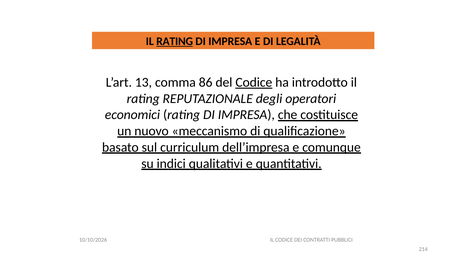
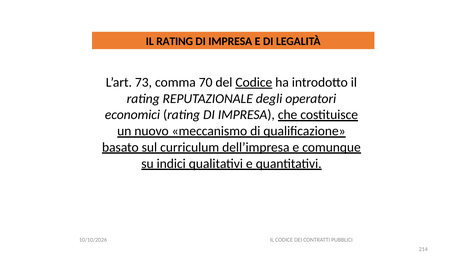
RATING underline: present -> none (175, 41)
13: 13 -> 73 (143, 82)
86: 86 -> 70 (206, 82)
